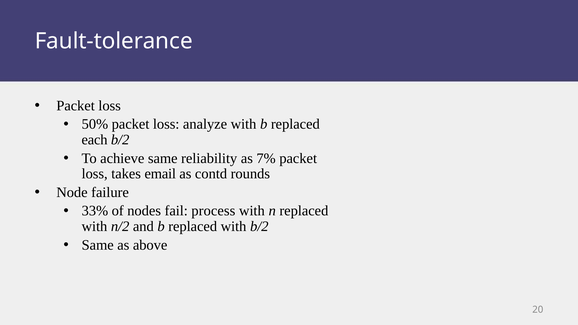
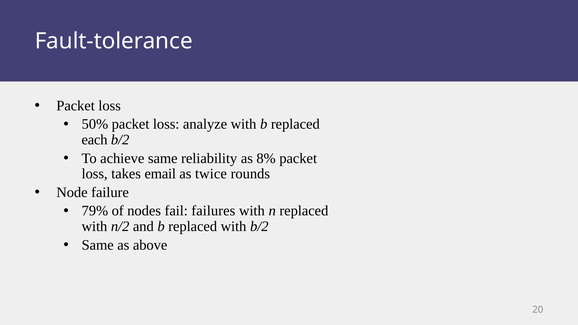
7%: 7% -> 8% (266, 158)
contd: contd -> twice (211, 174)
33%: 33% -> 79% (95, 211)
process: process -> failures (213, 211)
